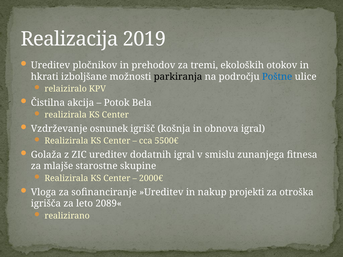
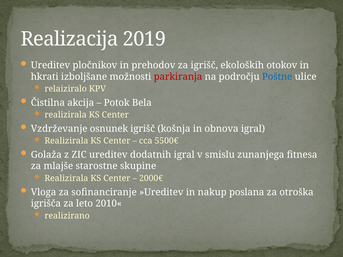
za tremi: tremi -> igrišč (204, 65)
parkiranja colour: black -> red (178, 77)
projekti: projekti -> poslana (247, 192)
2089«: 2089« -> 2010« (109, 204)
